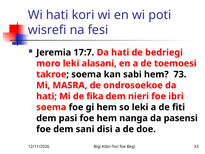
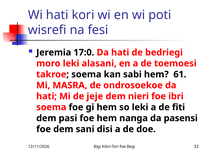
17:7: 17:7 -> 17:0 (84, 52)
73: 73 -> 61 (180, 74)
fika: fika -> jeje (95, 96)
